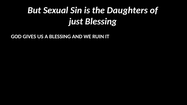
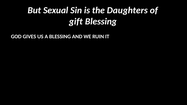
just: just -> gift (76, 22)
